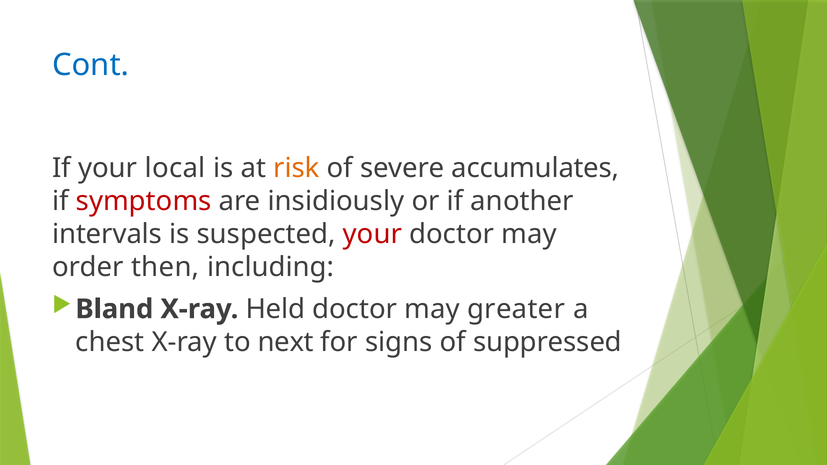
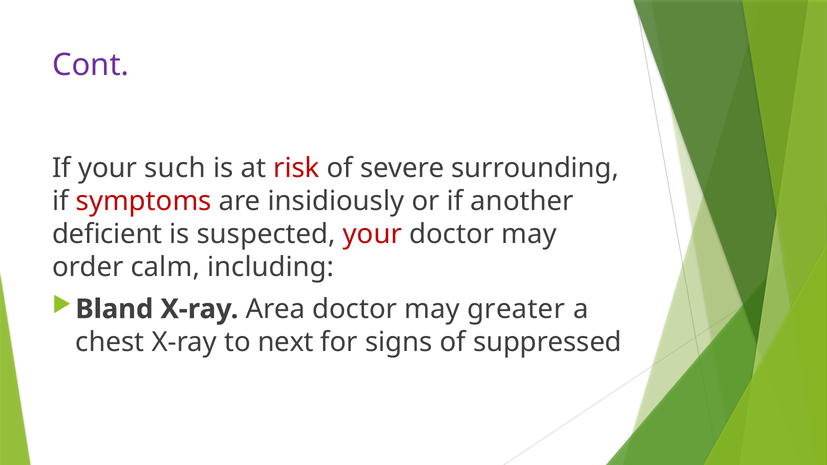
Cont colour: blue -> purple (91, 65)
local: local -> such (175, 168)
risk colour: orange -> red (296, 168)
accumulates: accumulates -> surrounding (535, 168)
intervals: intervals -> deﬁcient (107, 234)
then: then -> calm (165, 267)
Held: Held -> Area (275, 309)
